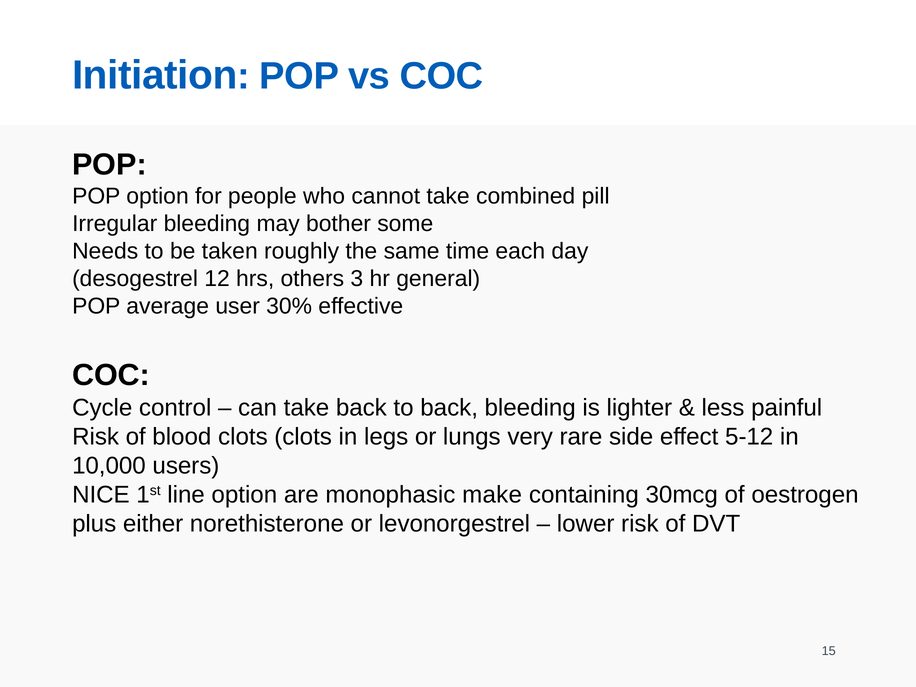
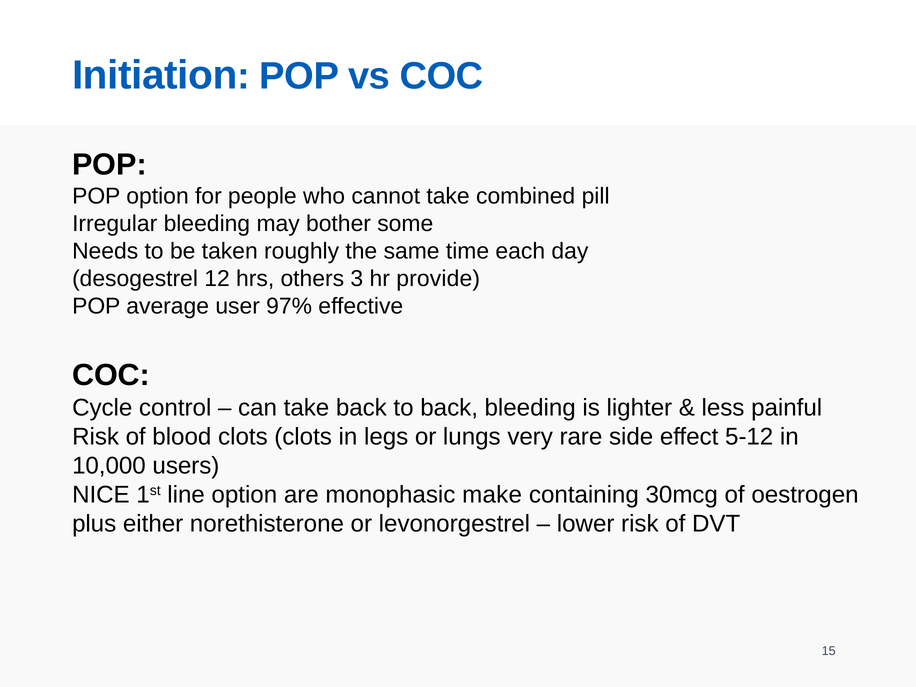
general: general -> provide (438, 279)
30%: 30% -> 97% (289, 306)
